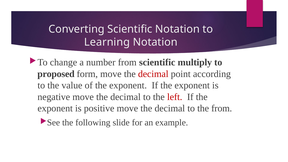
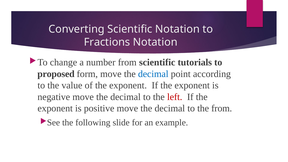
Learning: Learning -> Fractions (107, 42)
multiply: multiply -> tutorials (195, 62)
decimal colour: red -> blue (153, 74)
